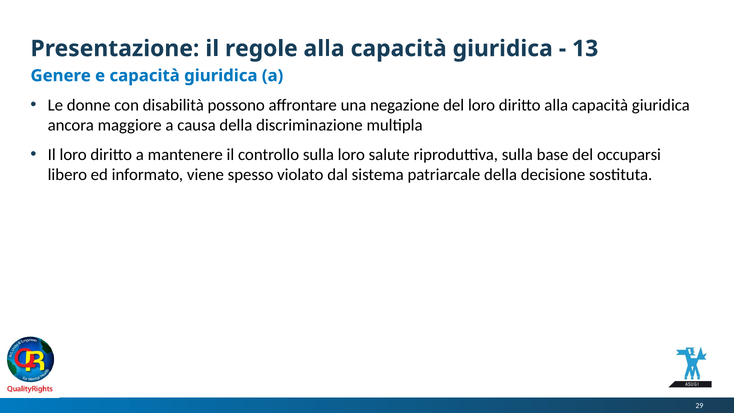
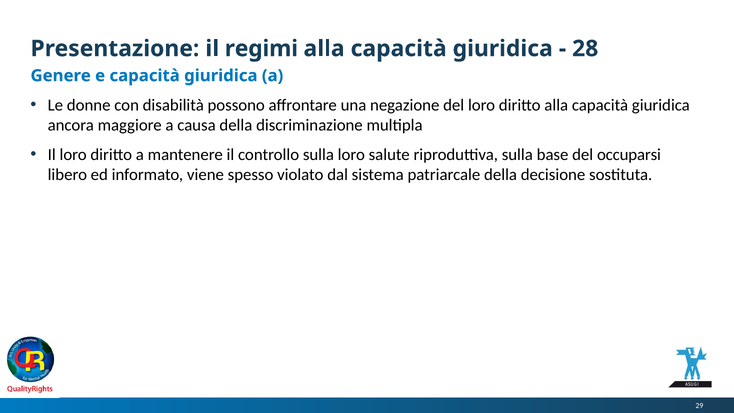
regole: regole -> regimi (261, 49)
13: 13 -> 28 (585, 49)
